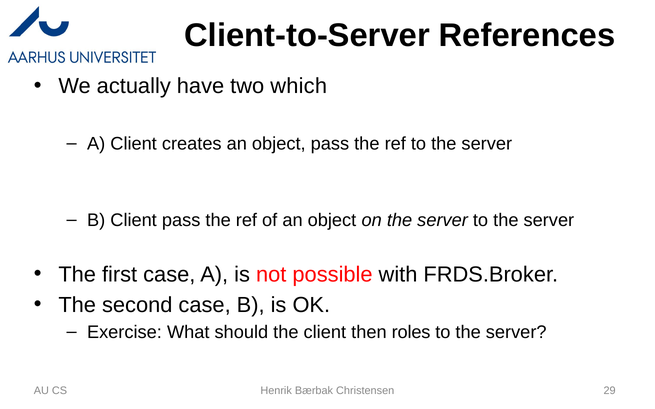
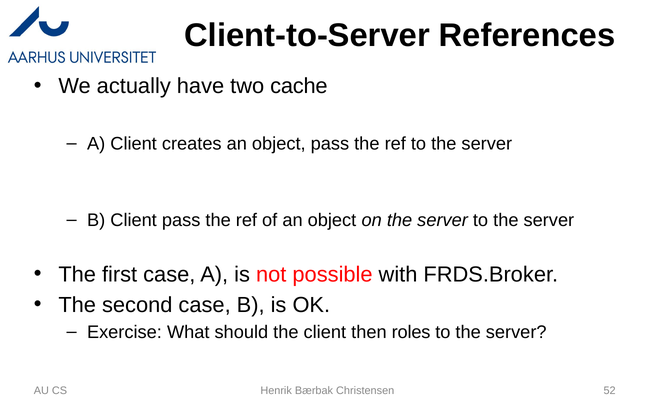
which: which -> cache (299, 86)
29: 29 -> 52 (610, 391)
